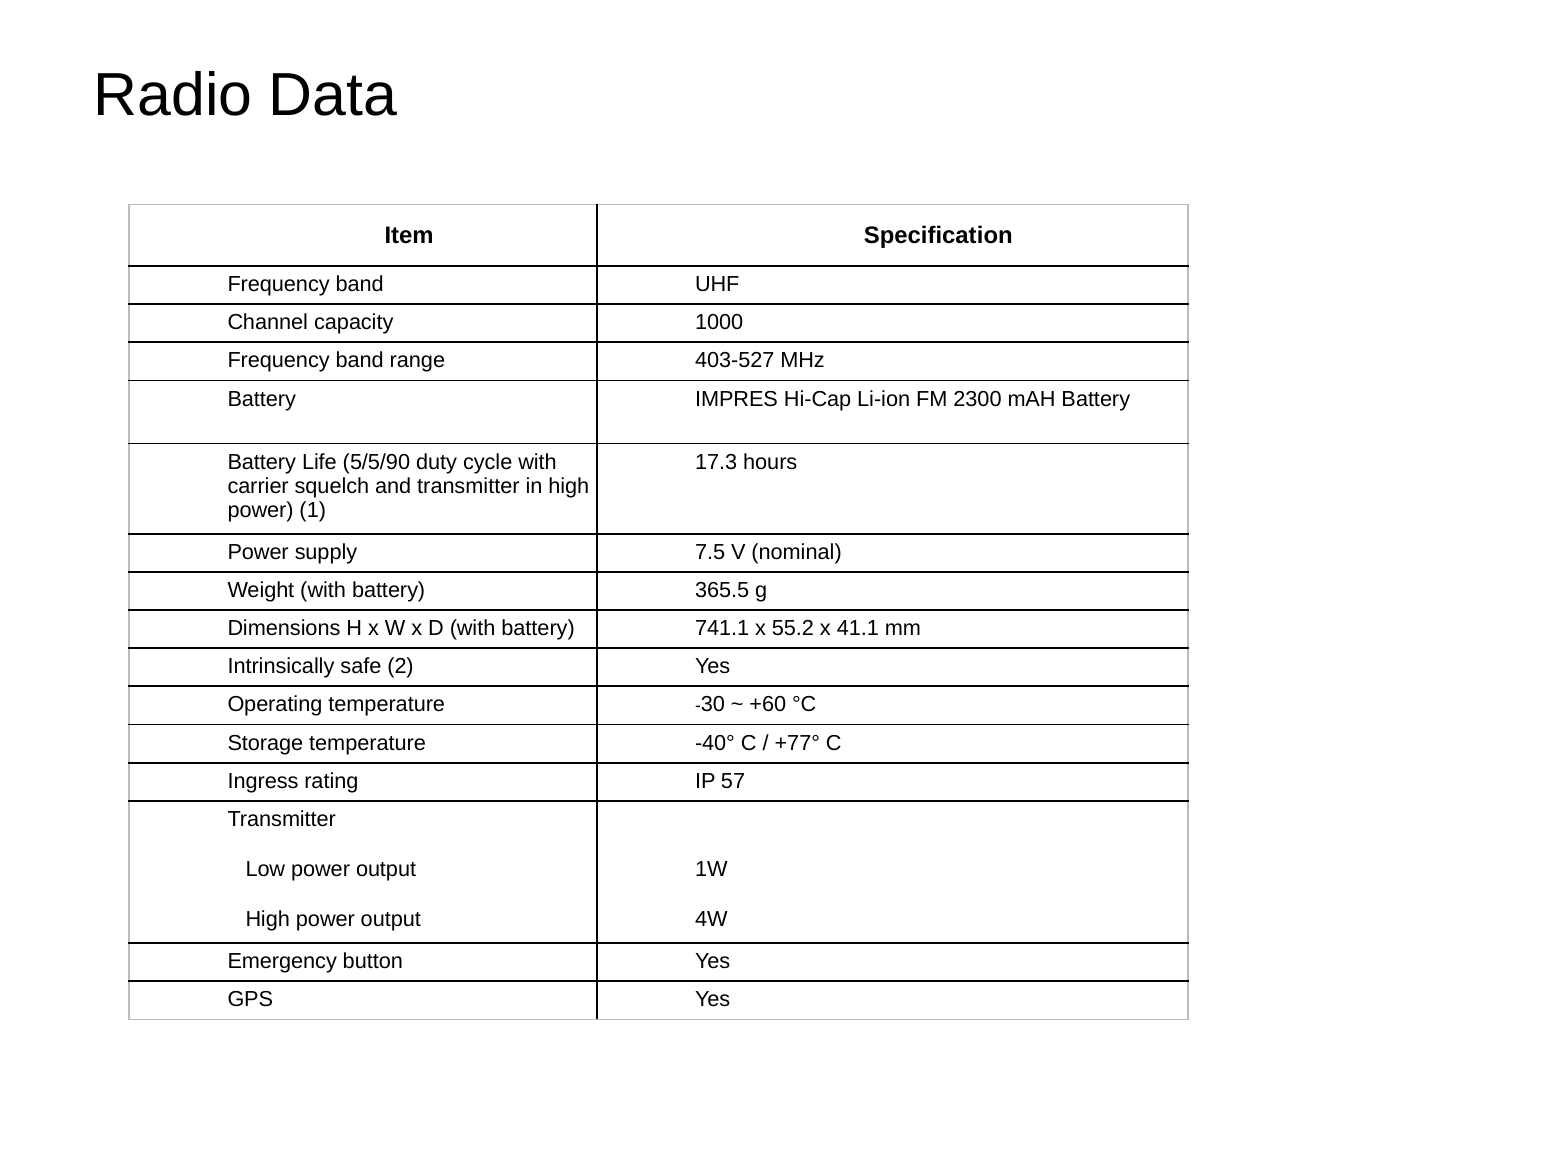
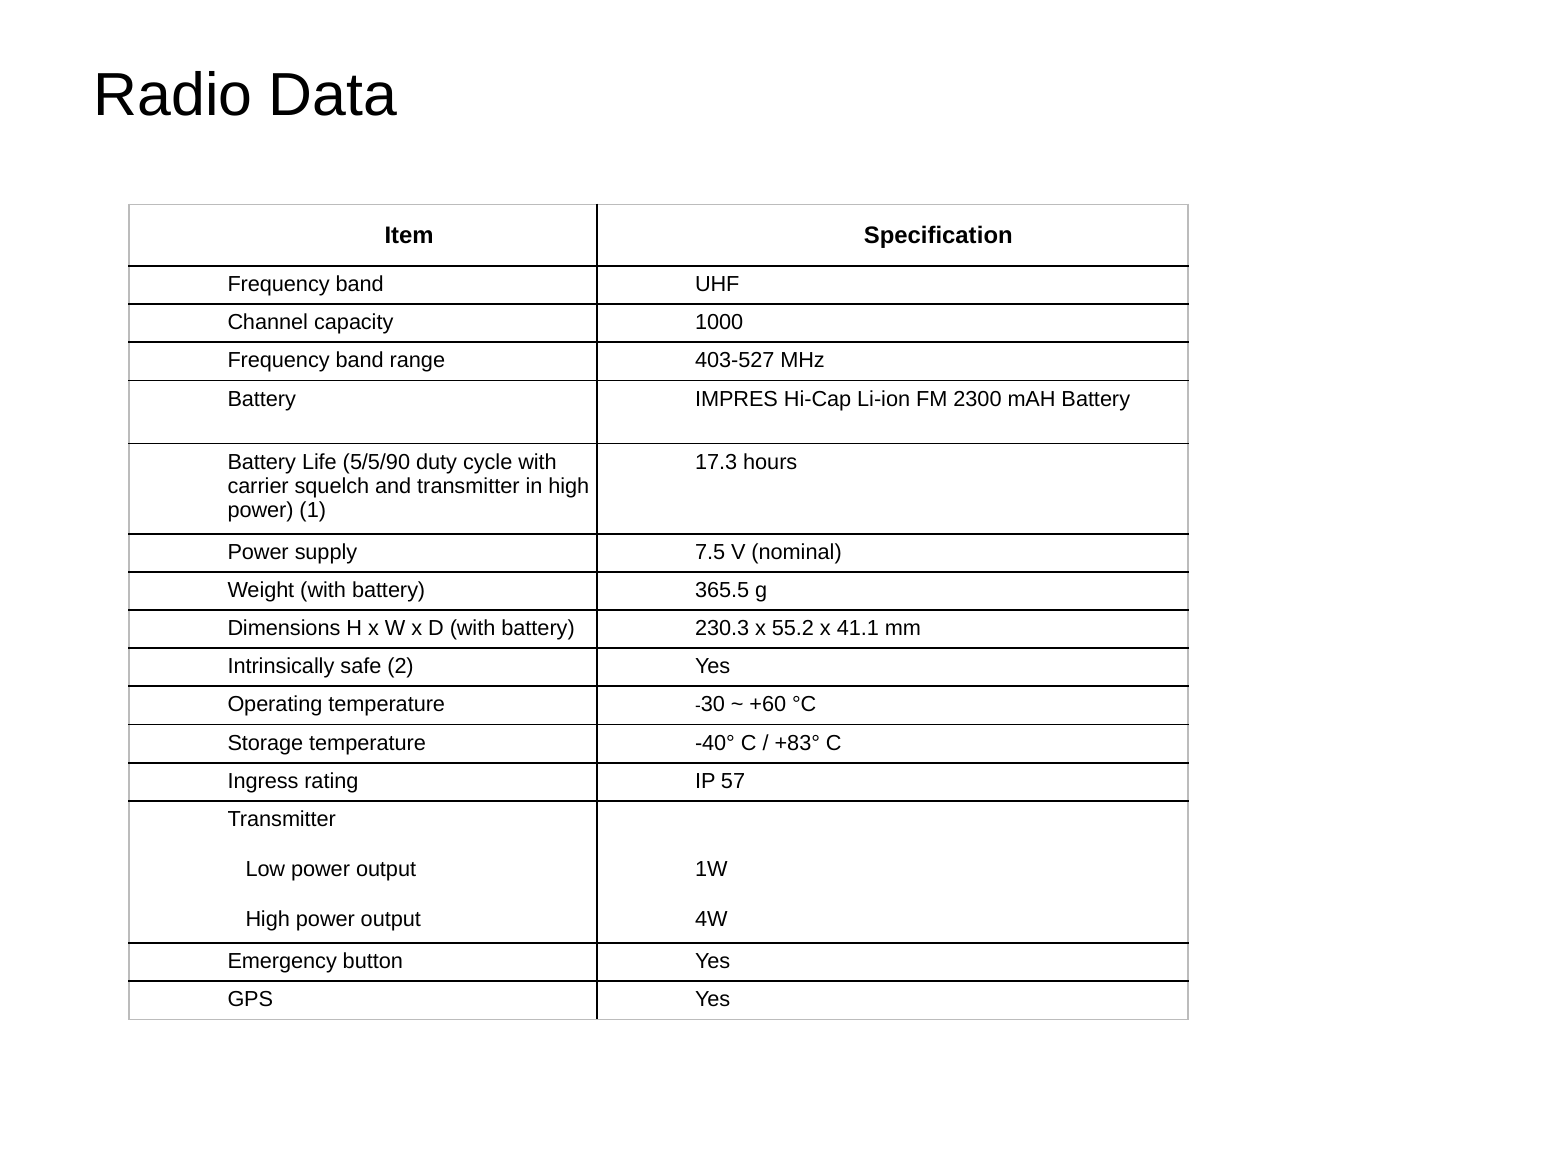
741.1: 741.1 -> 230.3 (722, 629)
+77°: +77° -> +83° (797, 743)
